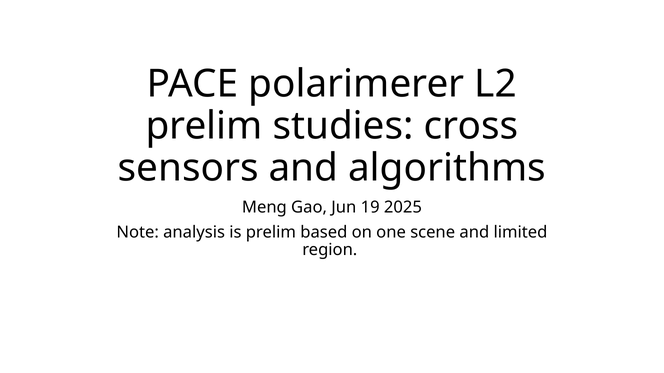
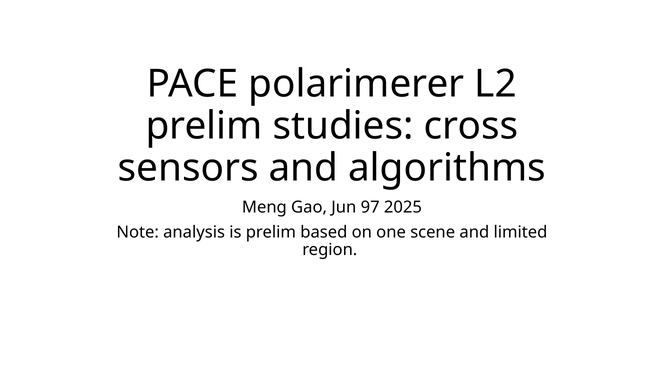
19: 19 -> 97 (370, 208)
